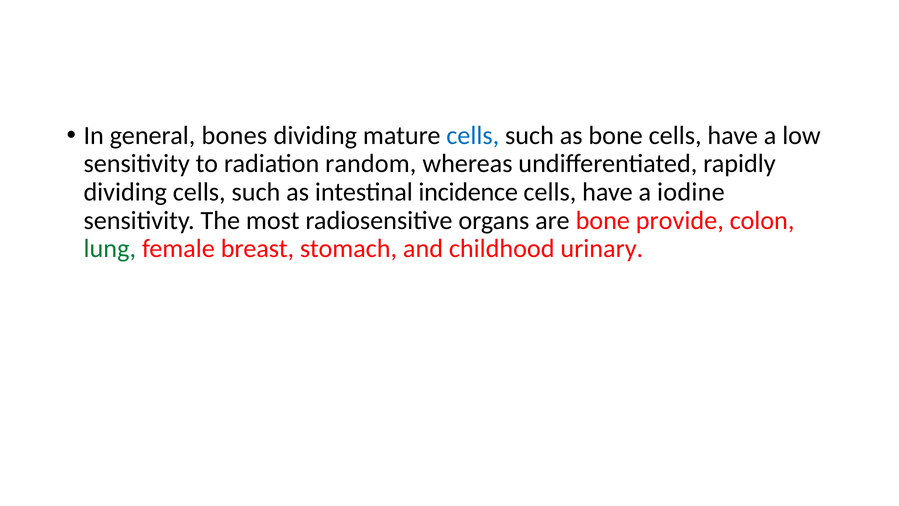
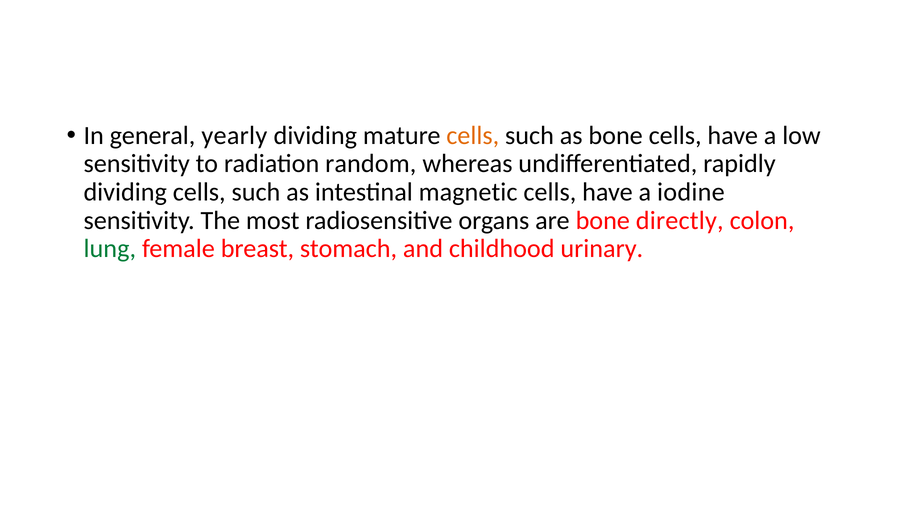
bones: bones -> yearly (234, 135)
cells colour: blue -> orange (473, 135)
incidence: incidence -> magnetic (468, 192)
provide: provide -> directly (680, 220)
